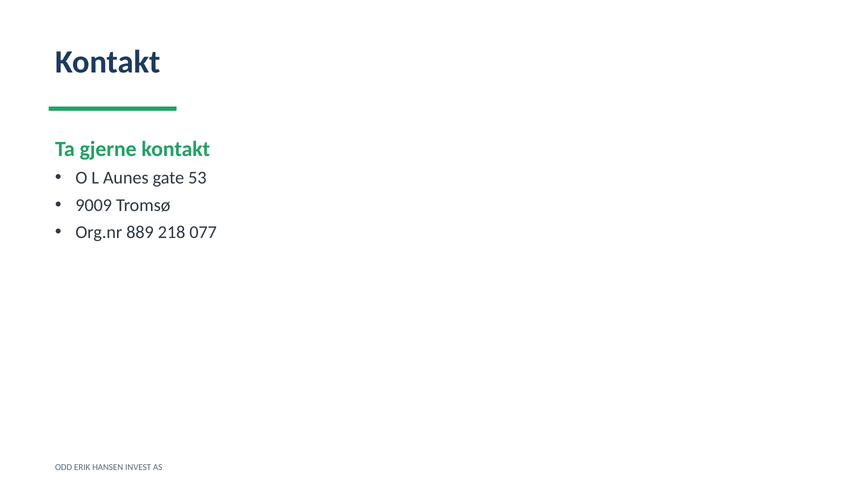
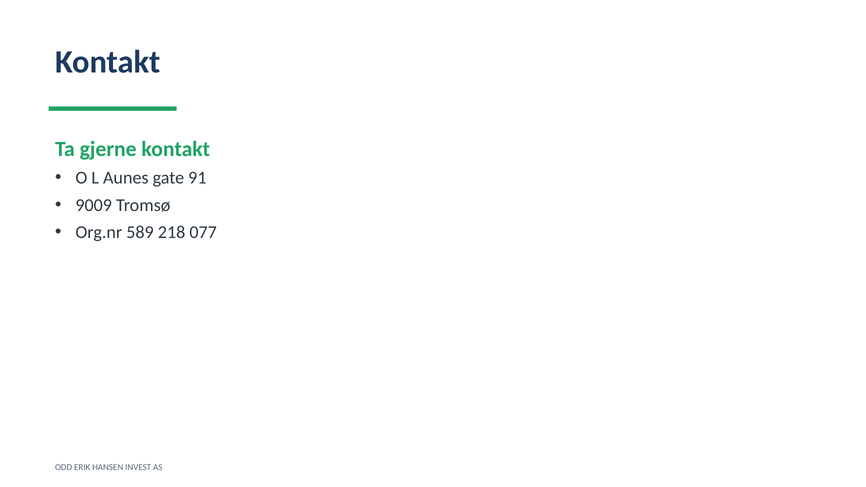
53: 53 -> 91 (197, 178)
889: 889 -> 589 (140, 232)
